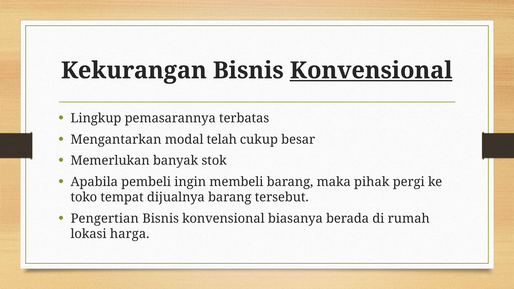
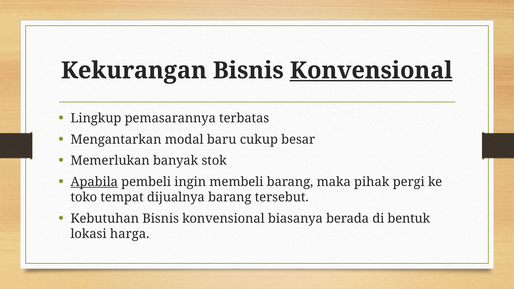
telah: telah -> baru (222, 140)
Apabila underline: none -> present (94, 182)
Pengertian: Pengertian -> Kebutuhan (105, 219)
rumah: rumah -> bentuk (409, 219)
